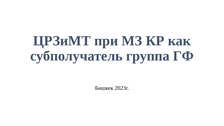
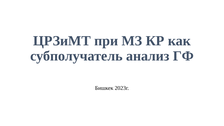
группа: группа -> анализ (148, 56)
